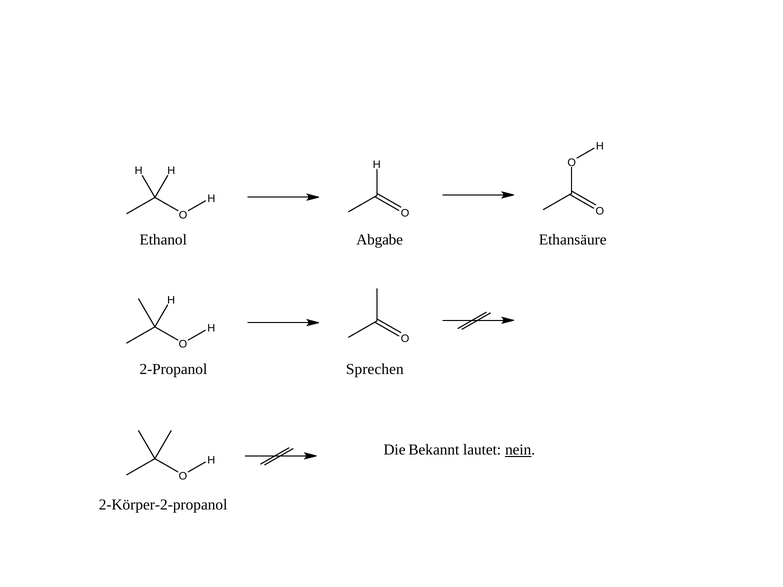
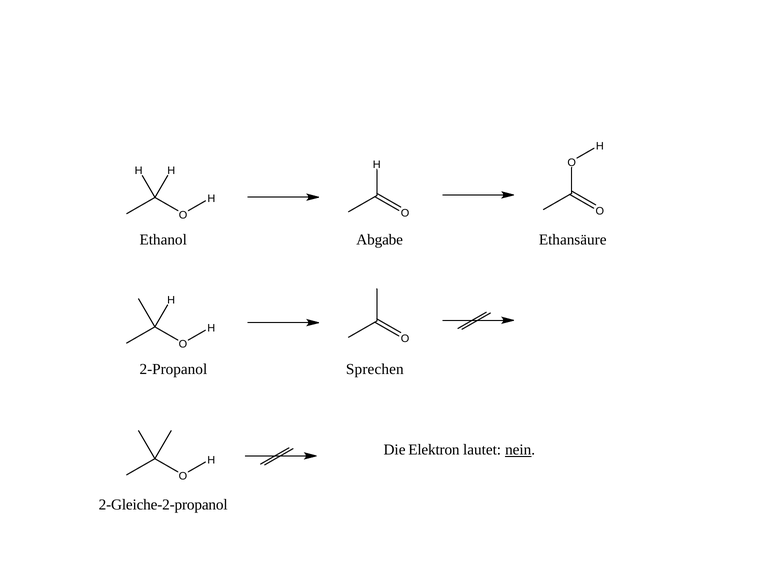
Bekannt: Bekannt -> Elektron (434, 450)
2-Körper-2-propanol: 2-Körper-2-propanol -> 2-Gleiche-2-propanol (163, 505)
